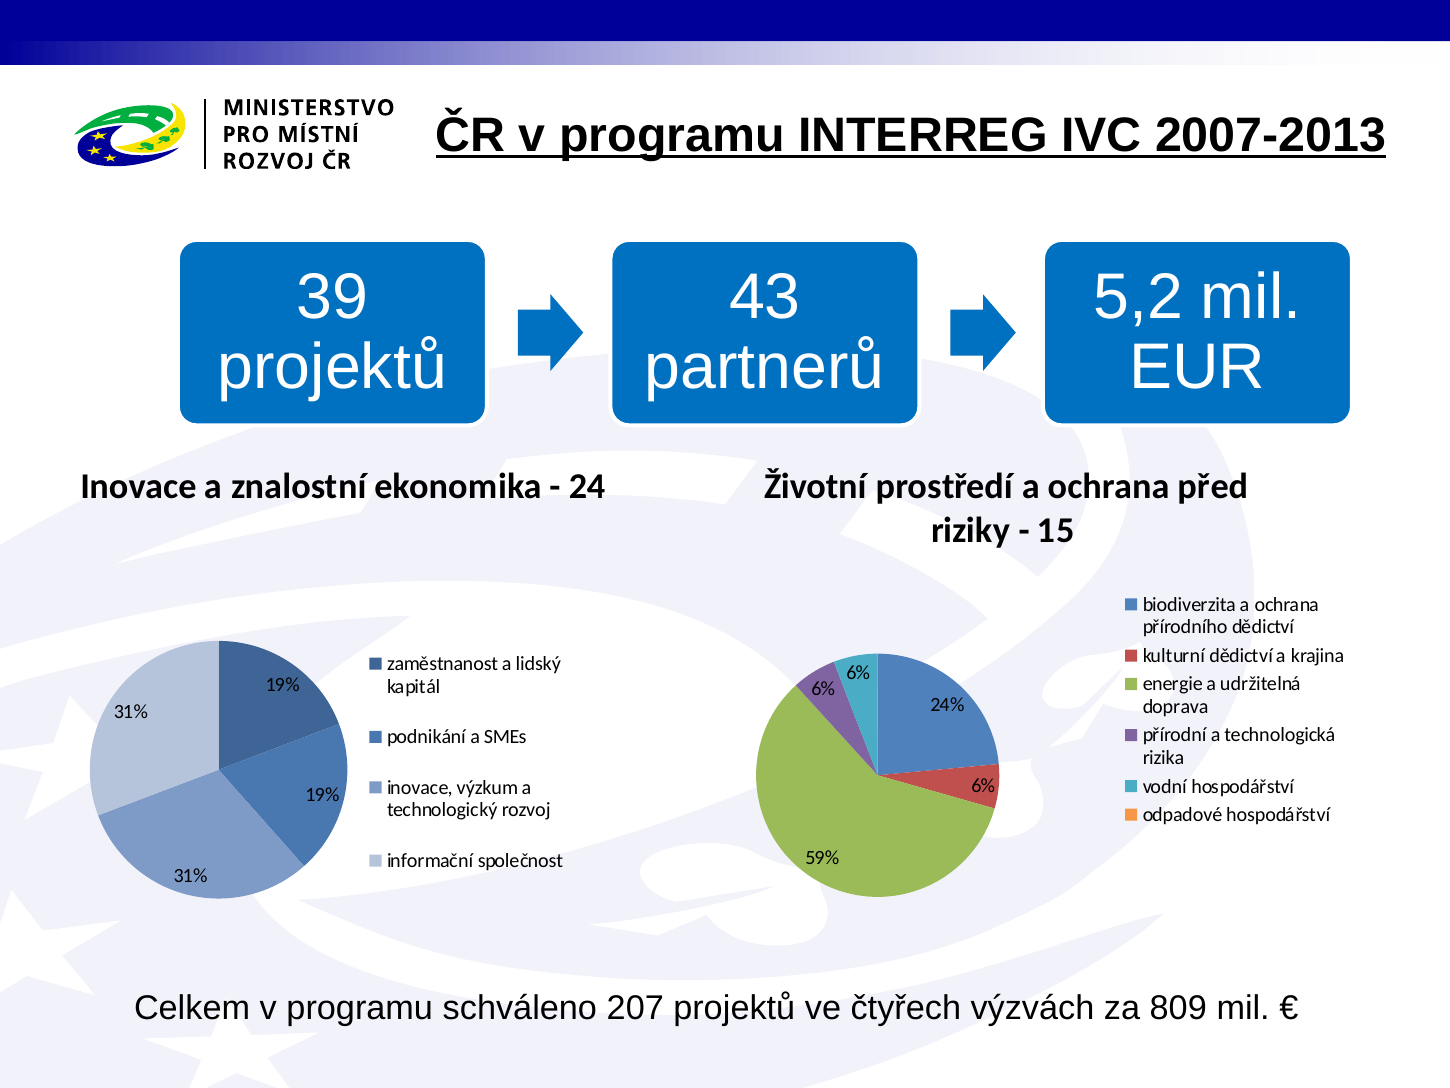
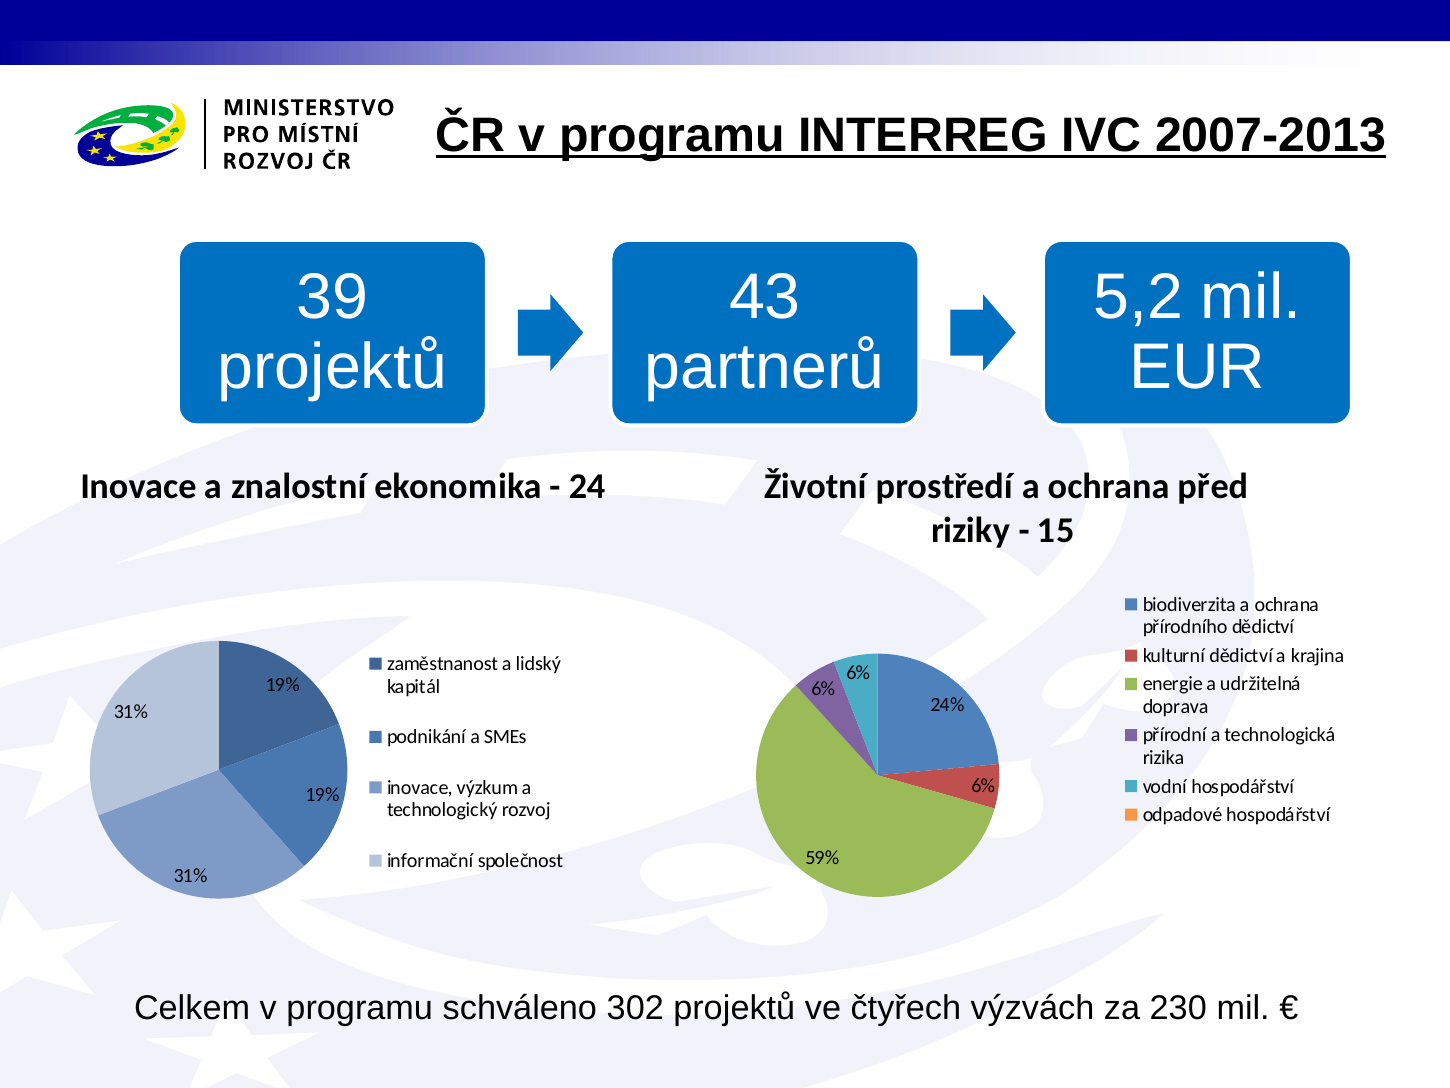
207: 207 -> 302 (635, 1008)
809: 809 -> 230 (1178, 1008)
